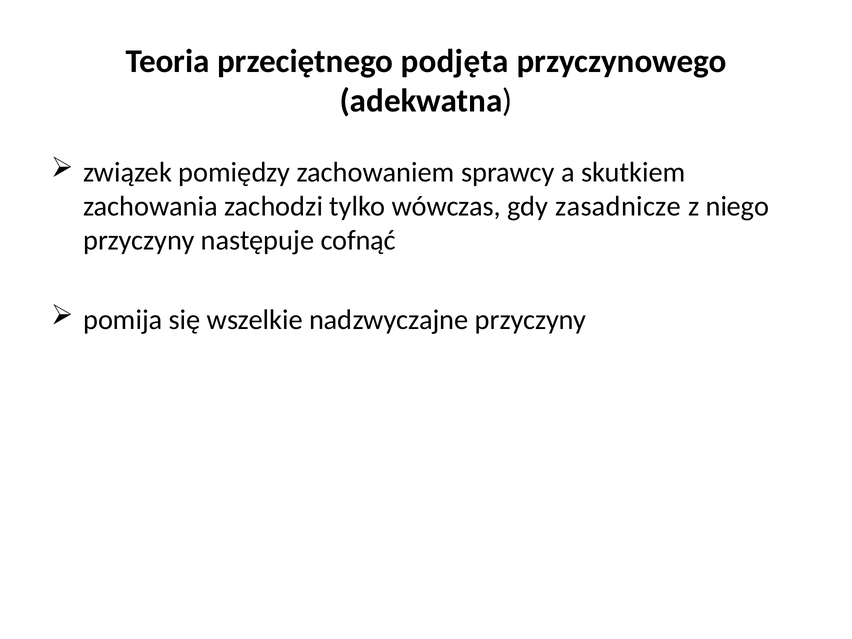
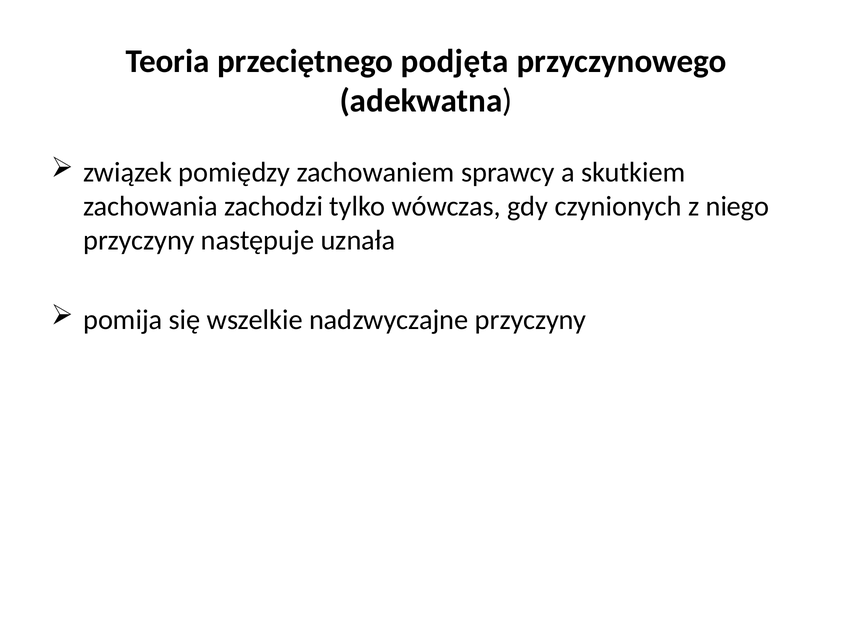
zasadnicze: zasadnicze -> czynionych (618, 206)
cofnąć: cofnąć -> uznała (358, 241)
